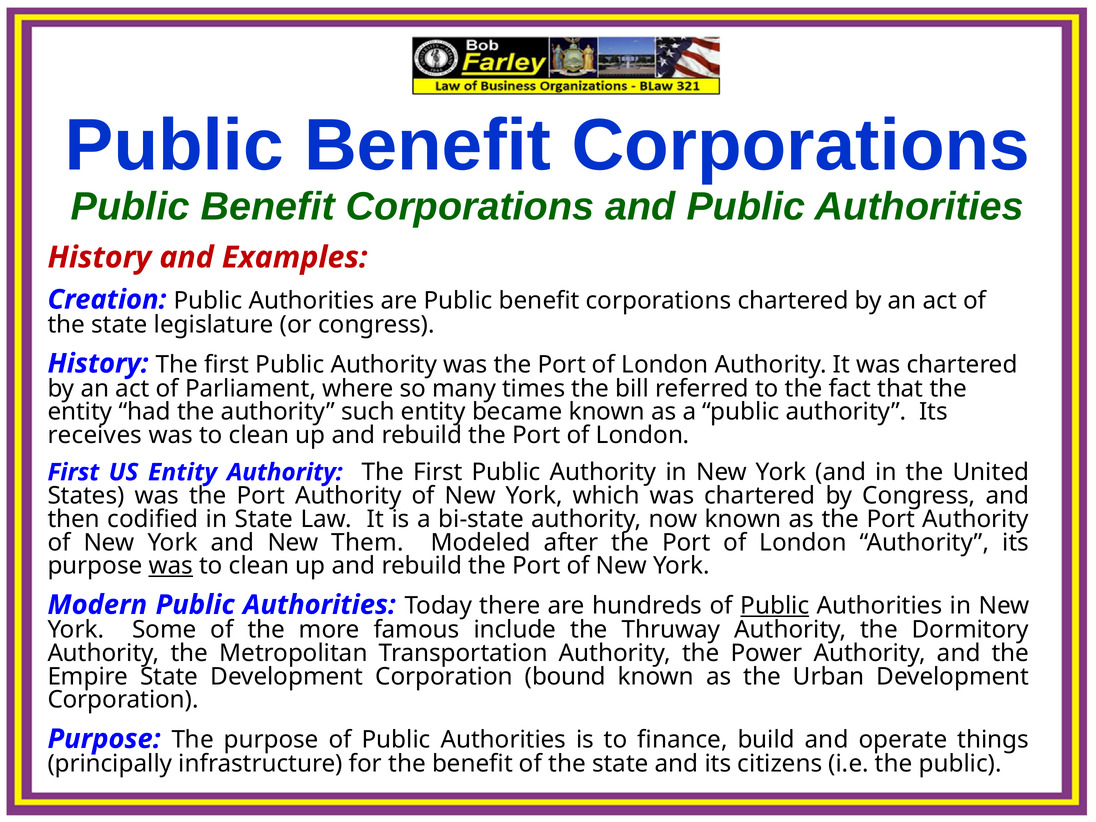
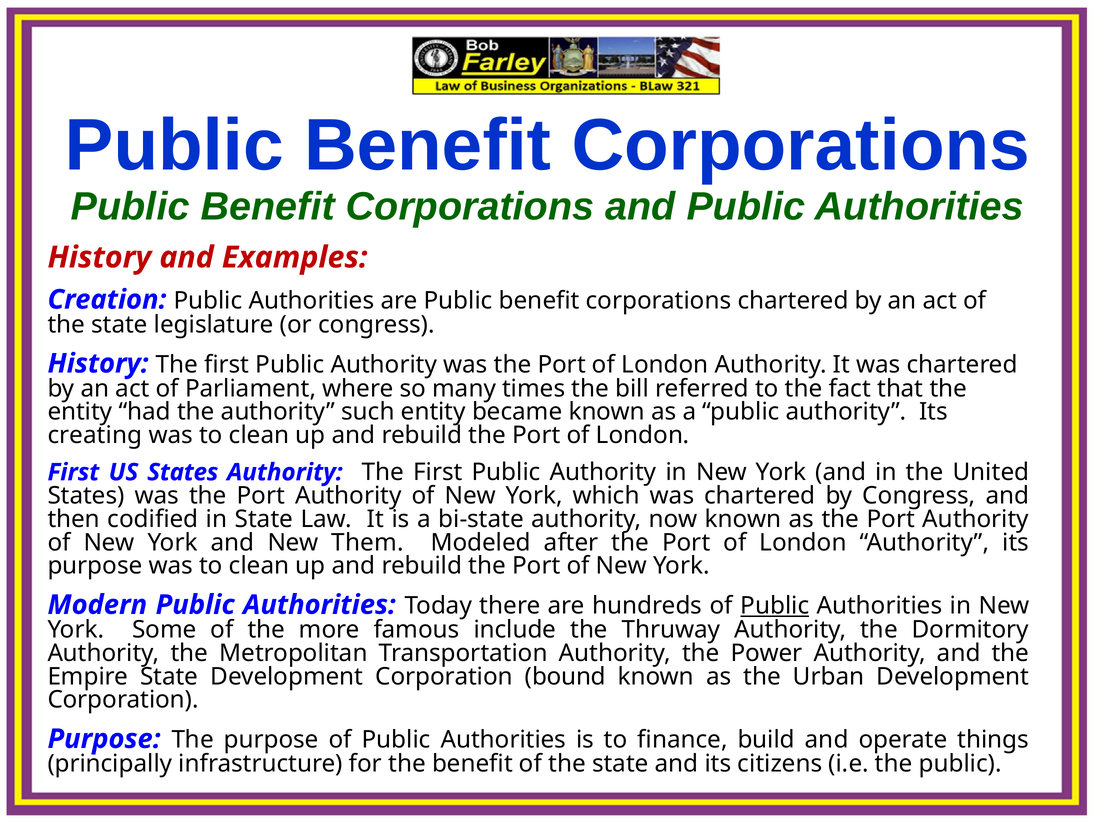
receives: receives -> creating (95, 435)
US Entity: Entity -> States (183, 472)
was underline: present -> none (171, 566)
